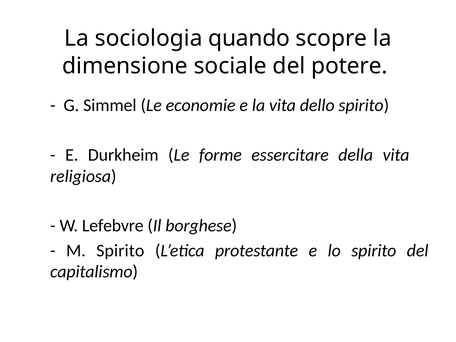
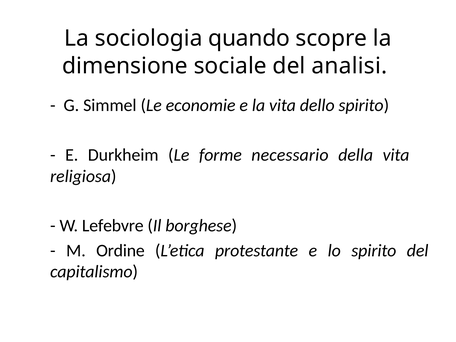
potere: potere -> analisi (349, 66)
essercitare: essercitare -> necessario (290, 155)
M Spirito: Spirito -> Ordine (120, 251)
